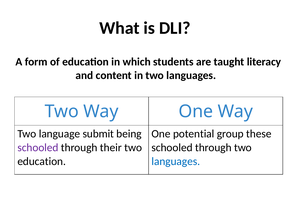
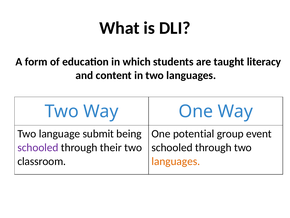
these: these -> event (259, 133)
education: education -> classroom (42, 161)
languages colour: blue -> orange (176, 161)
